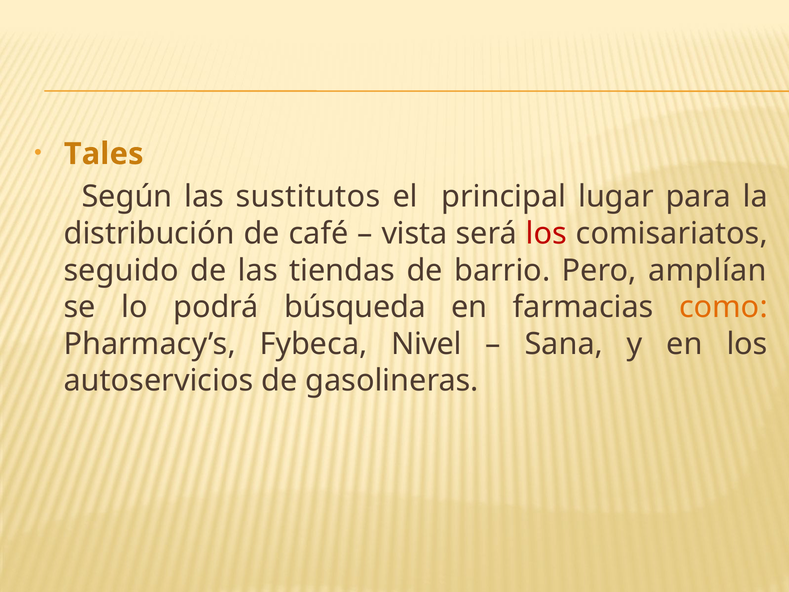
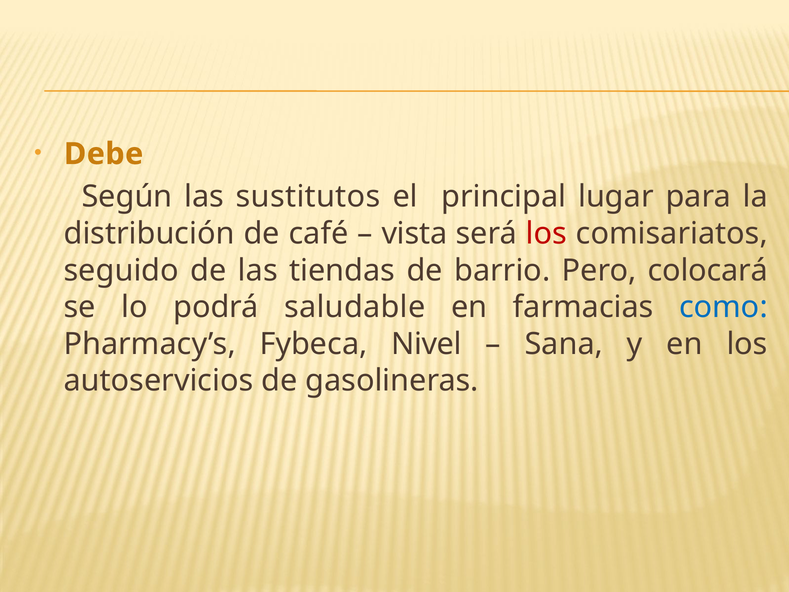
Tales: Tales -> Debe (104, 154)
amplían: amplían -> colocará (708, 270)
búsqueda: búsqueda -> saludable (355, 307)
como colour: orange -> blue (723, 307)
